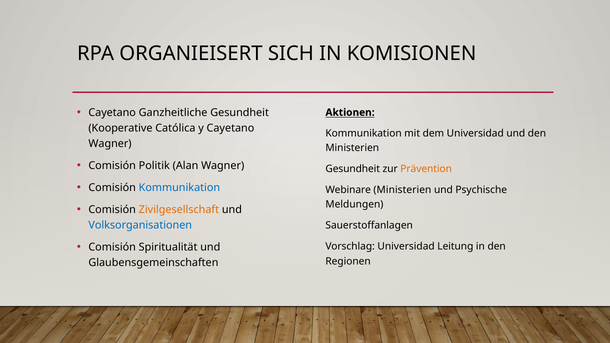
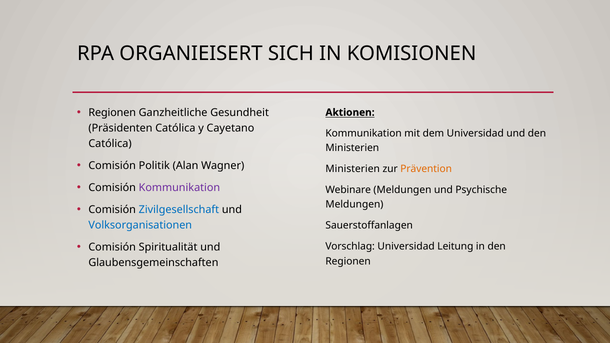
Cayetano: Cayetano -> Regionen (112, 113)
Kooperative: Kooperative -> Präsidenten (120, 128)
Wagner: Wagner -> Católica (110, 144)
Gesundheit: Gesundheit -> Ministerien (353, 169)
Kommunikation colour: blue -> purple (179, 188)
Webinare Ministerien: Ministerien -> Meldungen (402, 190)
Zivilgesellschaft colour: orange -> blue (179, 210)
